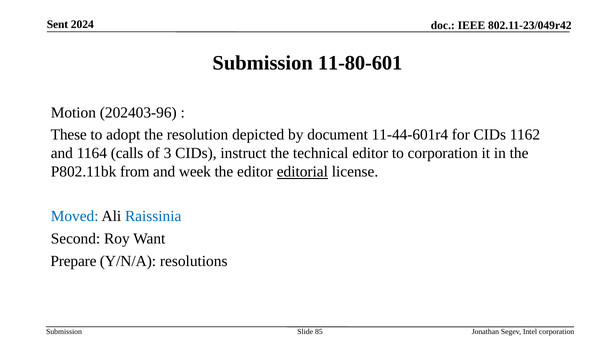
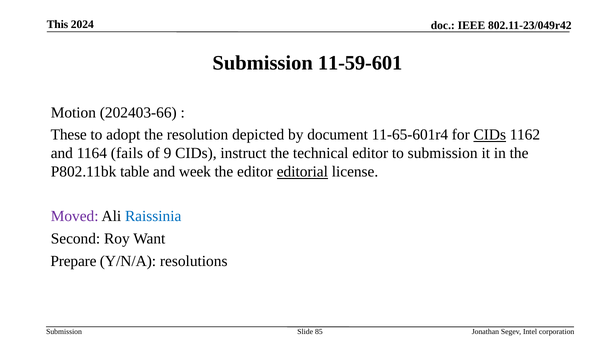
Sent: Sent -> This (57, 24)
11-80-601: 11-80-601 -> 11-59-601 (360, 63)
202403-96: 202403-96 -> 202403-66 (138, 113)
11-44-601r4: 11-44-601r4 -> 11-65-601r4 (410, 135)
CIDs underline: none -> present (490, 135)
calls: calls -> fails (127, 153)
3: 3 -> 9 (168, 153)
to corporation: corporation -> submission (443, 153)
from: from -> table (135, 172)
Moved colour: blue -> purple (75, 216)
